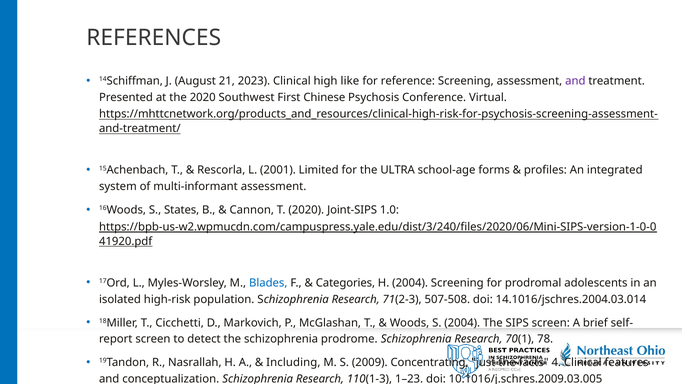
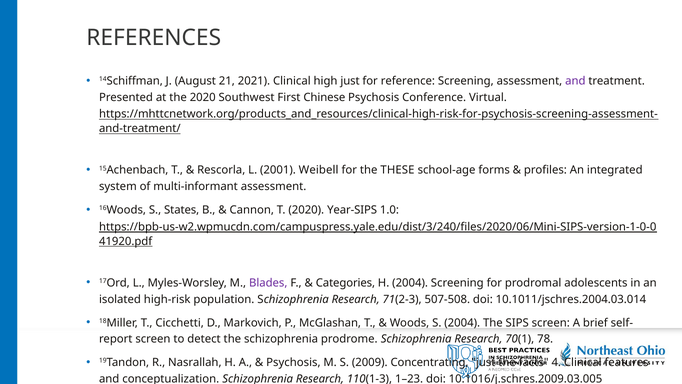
2023: 2023 -> 2021 (254, 81)
high like: like -> just (350, 81)
Limited: Limited -> Weibell (319, 170)
ULTRA: ULTRA -> THESE (397, 170)
Joint-SIPS: Joint-SIPS -> Year-SIPS (352, 210)
Blades colour: blue -> purple (268, 283)
14.1016/jschres.2004.03.014: 14.1016/jschres.2004.03.014 -> 10.1011/jschres.2004.03.014 (571, 299)
Including: Including -> Psychosis (293, 362)
